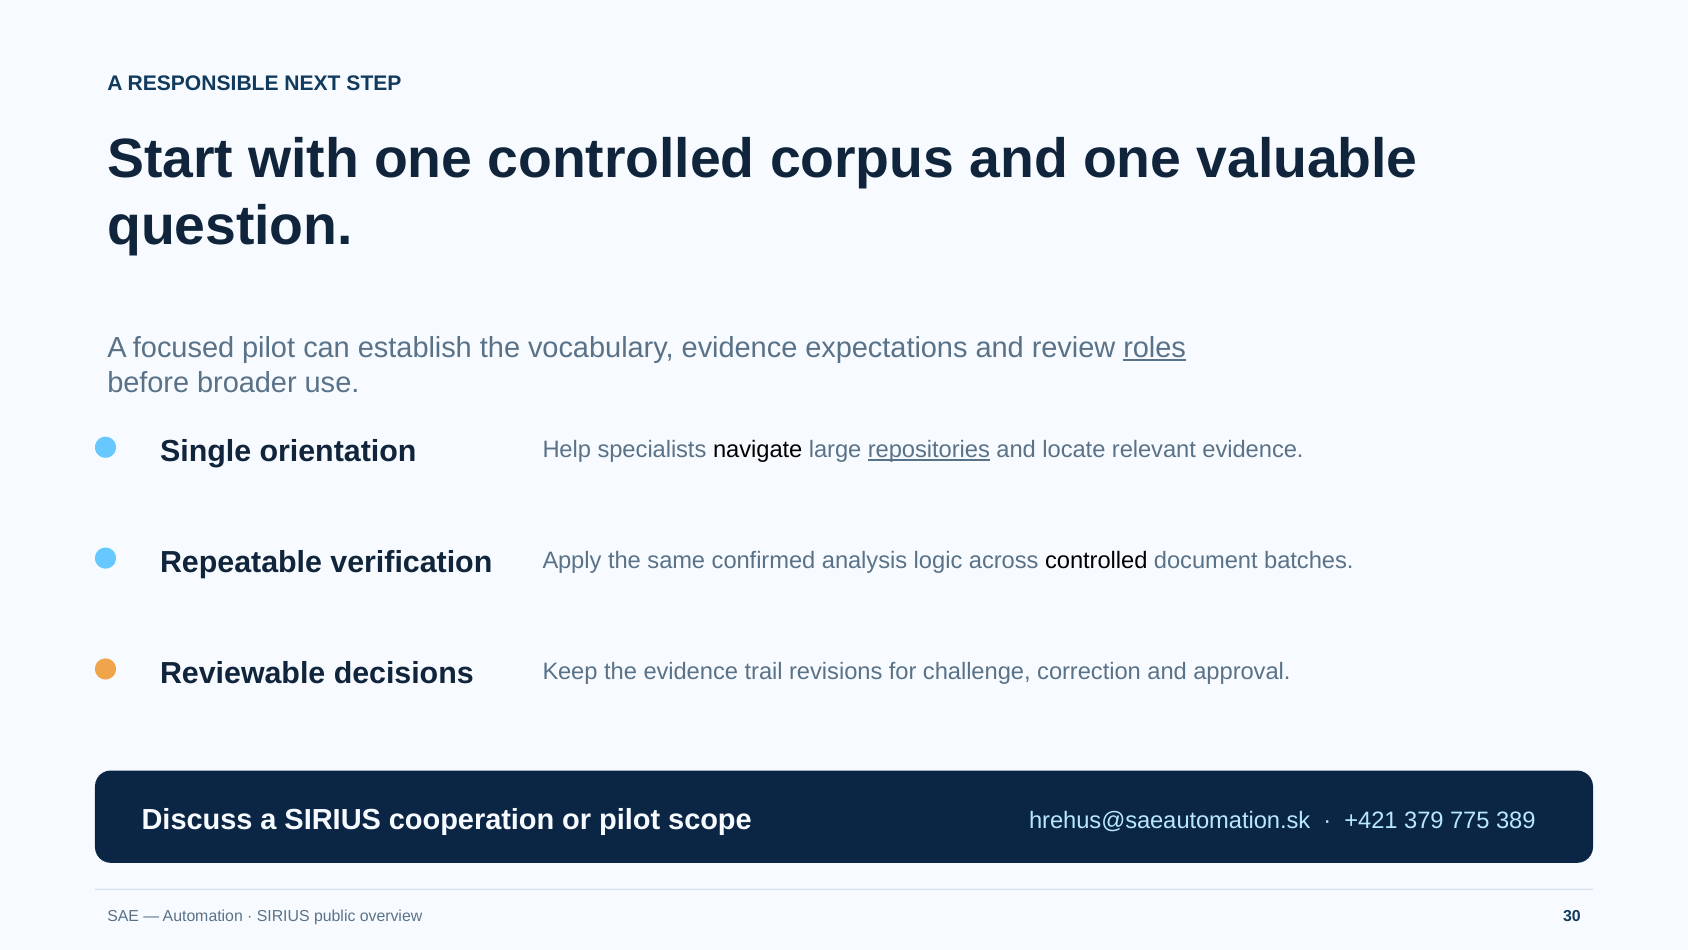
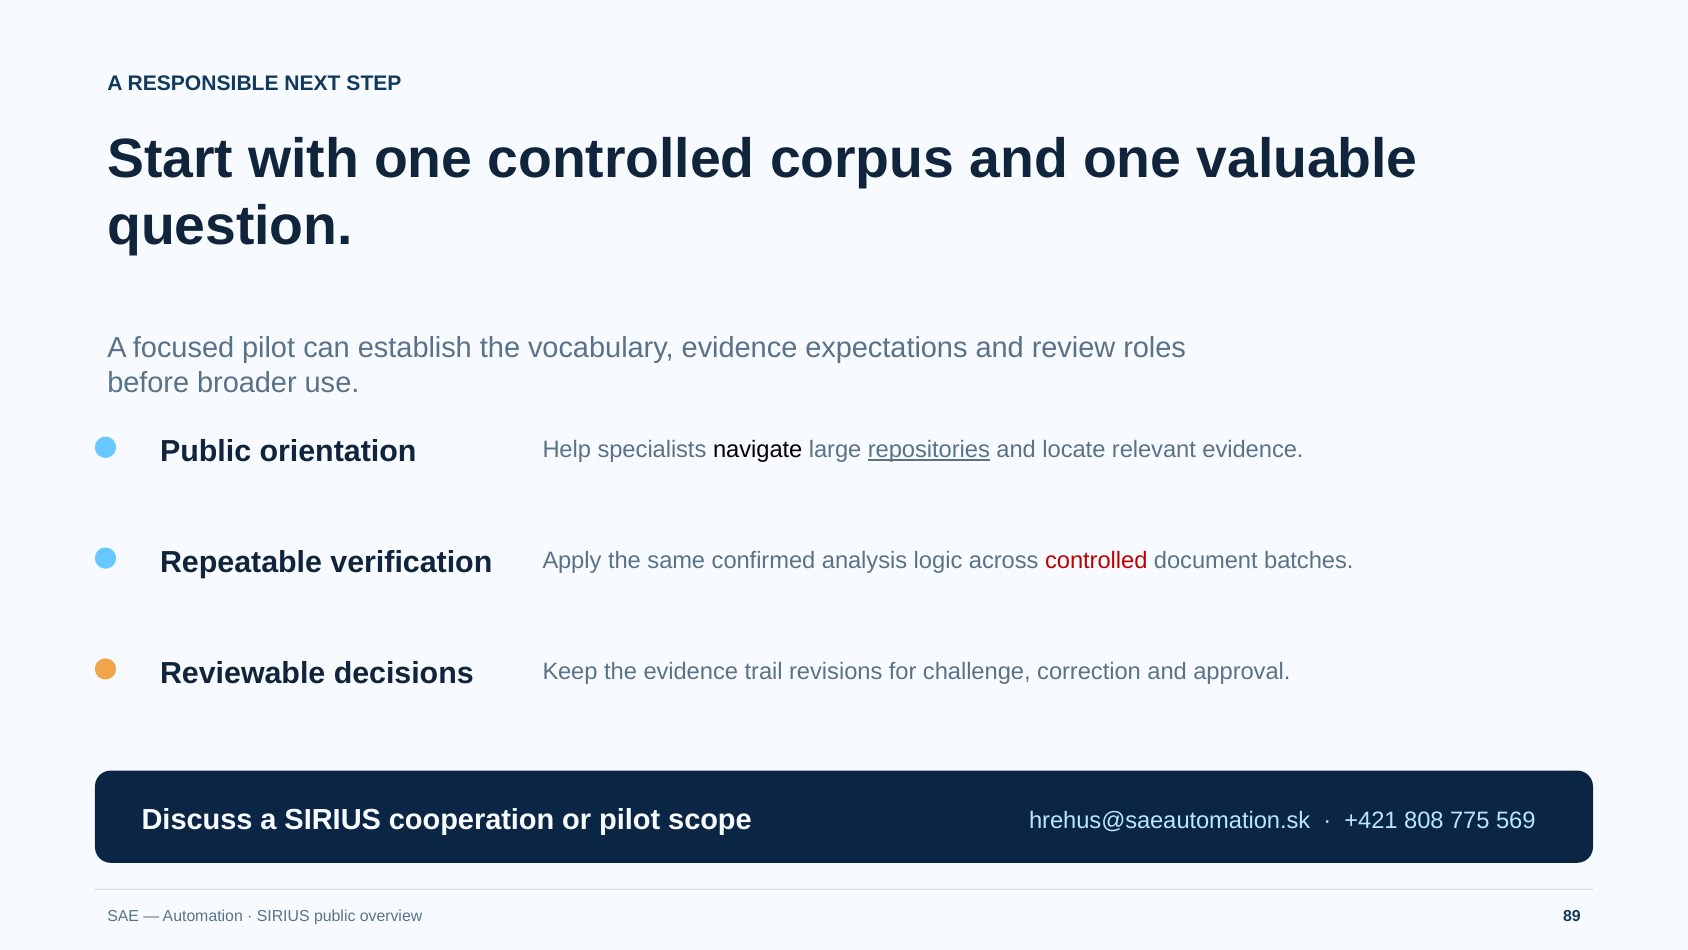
roles underline: present -> none (1155, 347)
Single: Single -> Public (206, 451)
controlled colour: black -> red (1096, 560)
379: 379 -> 808 (1424, 820)
389: 389 -> 569 (1516, 820)
30: 30 -> 89 (1572, 916)
